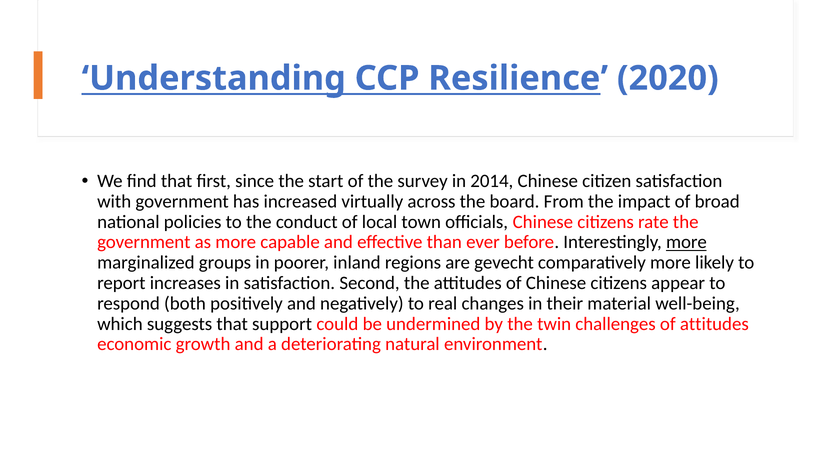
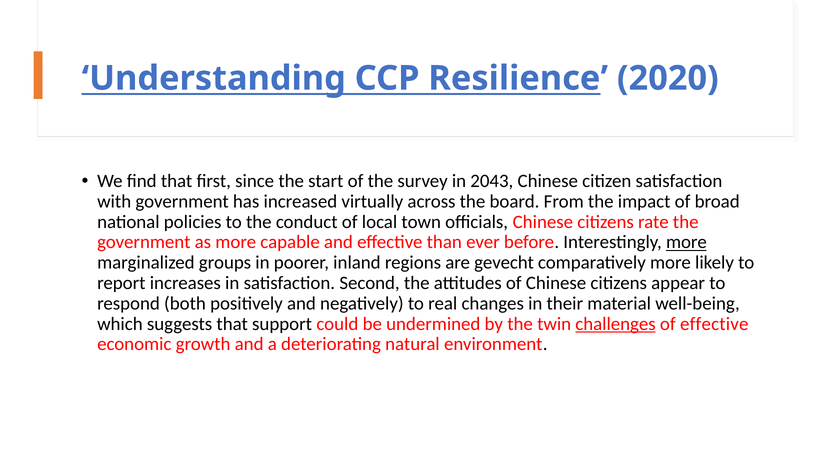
2014: 2014 -> 2043 (492, 181)
challenges underline: none -> present (616, 324)
of attitudes: attitudes -> effective (714, 324)
